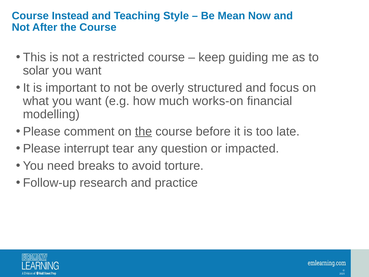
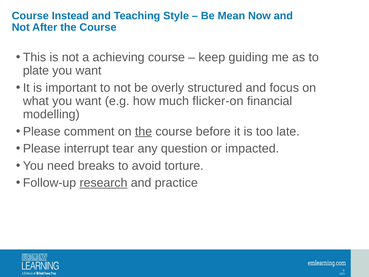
restricted: restricted -> achieving (119, 57)
solar: solar -> plate (36, 71)
works-on: works-on -> flicker-on (218, 101)
research underline: none -> present (103, 183)
